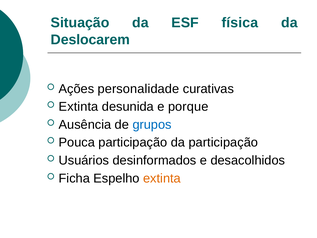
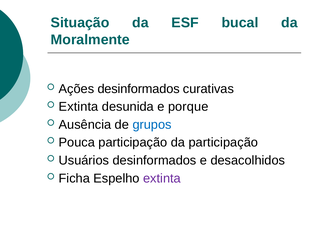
física: física -> bucal (240, 23)
Deslocarem: Deslocarem -> Moralmente (90, 40)
Ações personalidade: personalidade -> desinformados (139, 89)
extinta colour: orange -> purple (162, 178)
